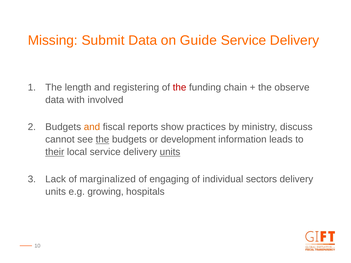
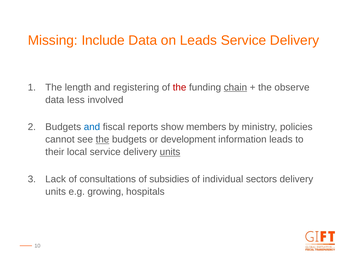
Submit: Submit -> Include (103, 40)
on Guide: Guide -> Leads (198, 40)
chain underline: none -> present (235, 87)
with: with -> less (76, 100)
and colour: orange -> blue (92, 127)
practices: practices -> members (206, 127)
discuss: discuss -> policies (296, 127)
their underline: present -> none (55, 152)
marginalized: marginalized -> consultations (108, 179)
engaging: engaging -> subsidies (169, 179)
